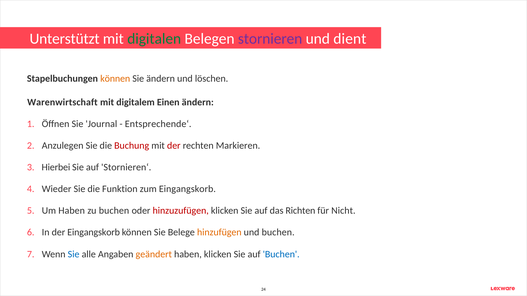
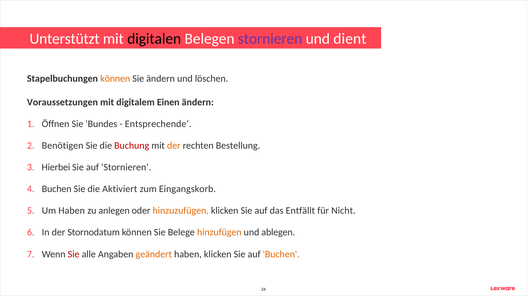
digitalen colour: green -> black (154, 39)
Warenwirtschaft: Warenwirtschaft -> Voraussetzungen (62, 102)
Journal: Journal -> Bundes (101, 124)
Anzulegen: Anzulegen -> Benötigen (63, 146)
der colour: red -> orange (174, 146)
Markieren: Markieren -> Bestellung (238, 146)
Wieder: Wieder -> Buchen (57, 189)
Funktion: Funktion -> Aktiviert (120, 189)
zu buchen: buchen -> anlegen (114, 211)
hinzuzufügen colour: red -> orange (181, 211)
Richten: Richten -> Entfällt (300, 211)
der Eingangskorb: Eingangskorb -> Stornodatum (94, 233)
und buchen: buchen -> ablegen (278, 233)
Sie colour: blue -> red (74, 254)
Buchen colour: blue -> orange (281, 254)
